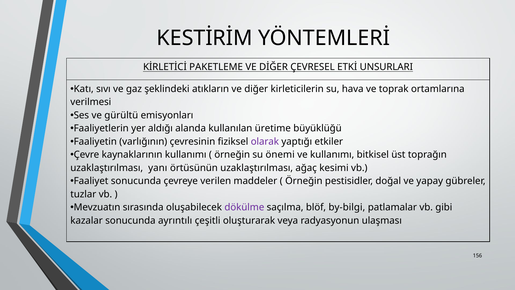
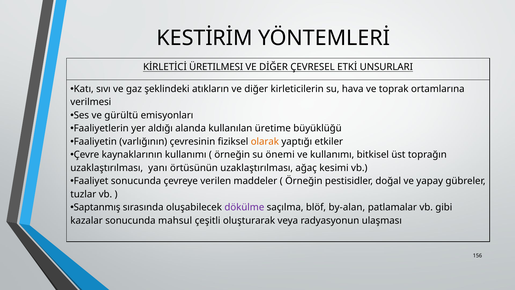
PAKETLEME: PAKETLEME -> ÜRETILMESI (216, 67)
olarak colour: purple -> orange (265, 141)
Mevzuatın: Mevzuatın -> Saptanmış (97, 207)
by-bilgi: by-bilgi -> by-alan (347, 207)
ayrıntılı: ayrıntılı -> mahsul (175, 220)
